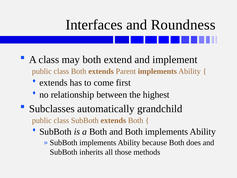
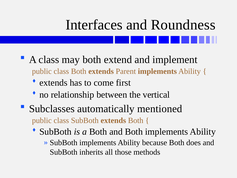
highest: highest -> vertical (156, 95)
grandchild: grandchild -> mentioned (160, 109)
